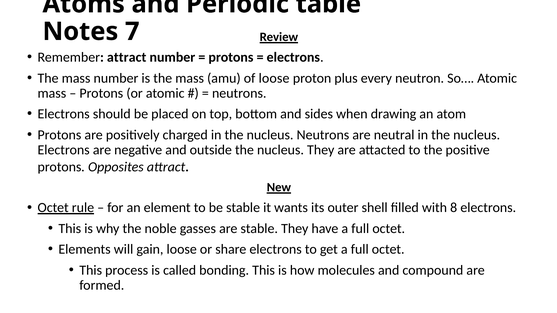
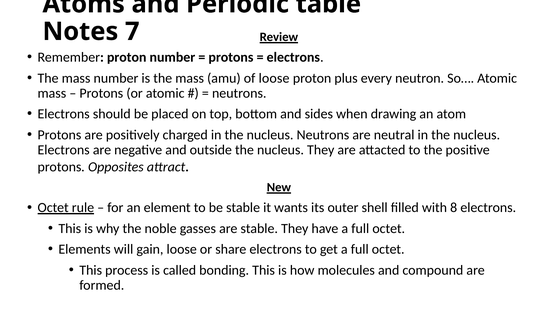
Remember attract: attract -> proton (127, 57)
